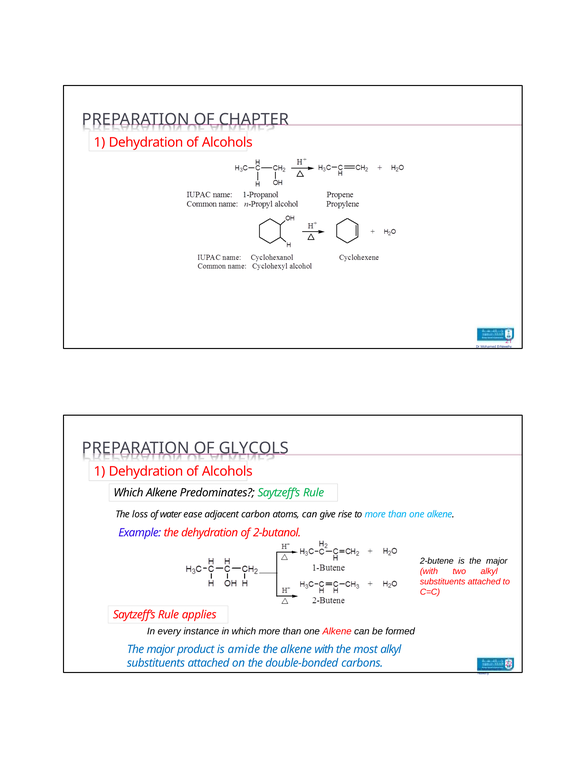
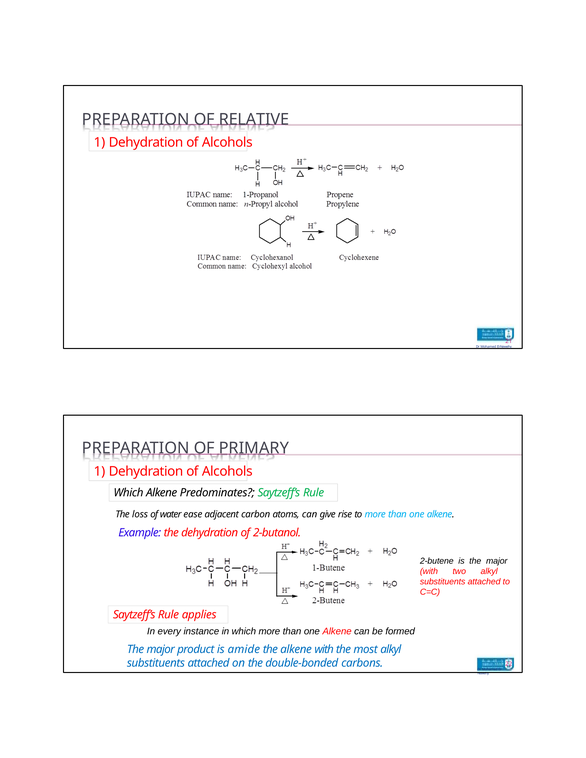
CHAPTER: CHAPTER -> RELATIVE (254, 120)
GLYCOLS: GLYCOLS -> PRIMARY (254, 448)
